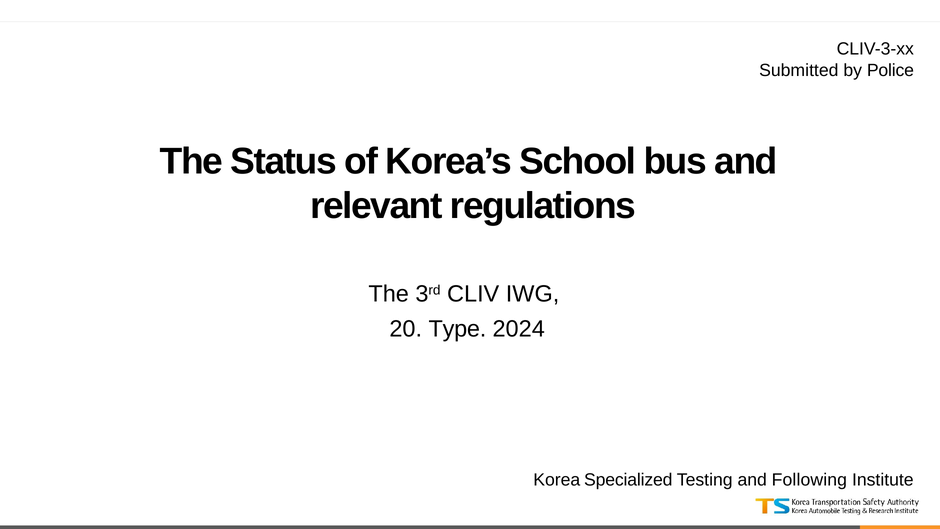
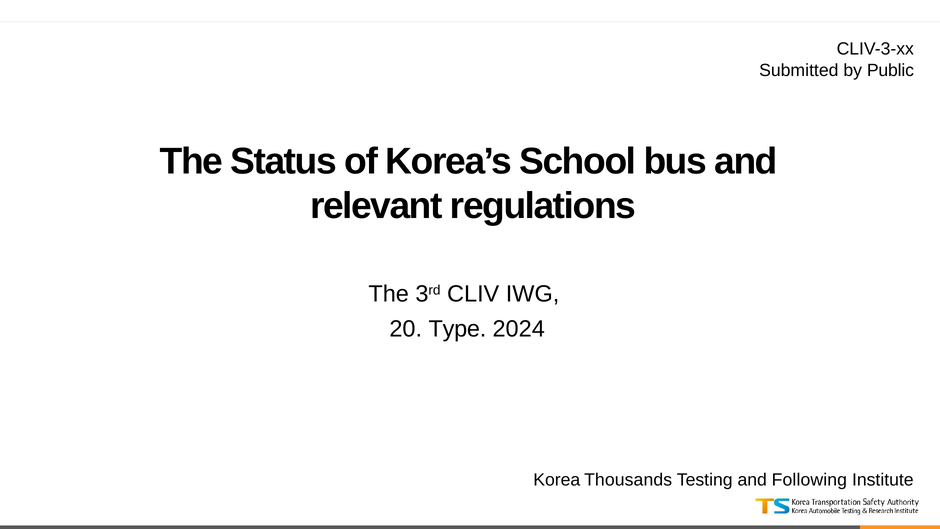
Police: Police -> Public (890, 70)
Specialized: Specialized -> Thousands (628, 480)
